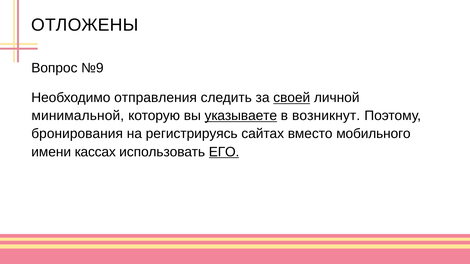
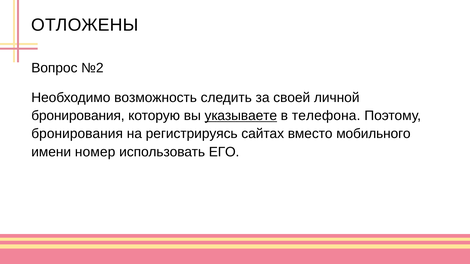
№9: №9 -> №2 (92, 68)
отправления: отправления -> возможность (156, 98)
своей underline: present -> none (292, 98)
минимальной: минимальной -> бронирования (78, 116)
возникнут: возникнут -> телефона (326, 116)
кассах: кассах -> номер (95, 152)
ЕГО underline: present -> none (224, 152)
